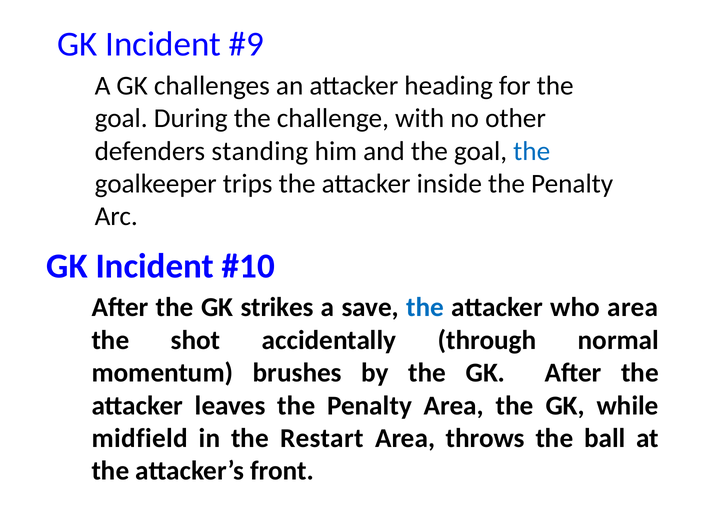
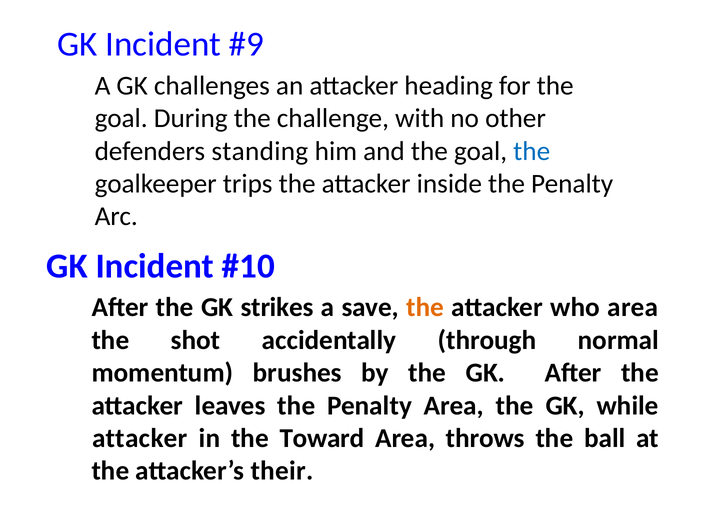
the colour: blue -> orange (425, 308)
midfield: midfield -> attacker (140, 439)
Restart: Restart -> Toward (322, 439)
front: front -> their (282, 472)
